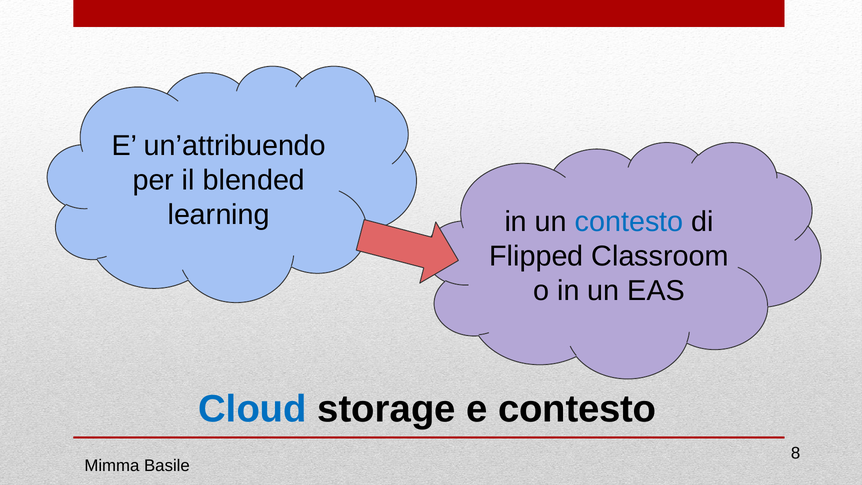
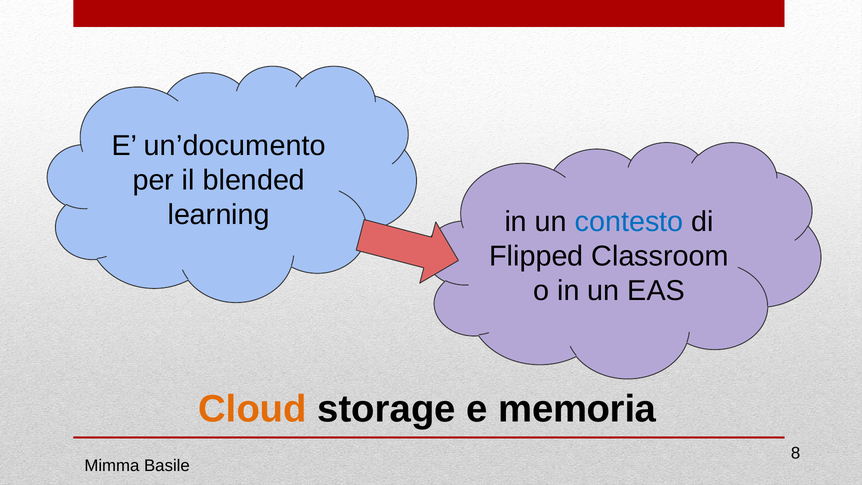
un’attribuendo: un’attribuendo -> un’documento (235, 146)
Cloud colour: blue -> orange (253, 409)
e contesto: contesto -> memoria (577, 409)
